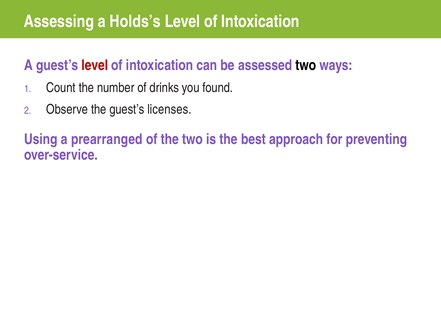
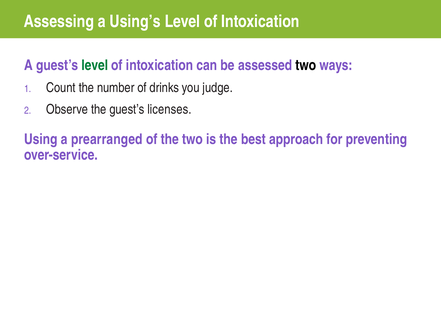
Holds’s: Holds’s -> Using’s (135, 21)
level colour: red -> green (95, 65)
found: found -> judge (218, 88)
